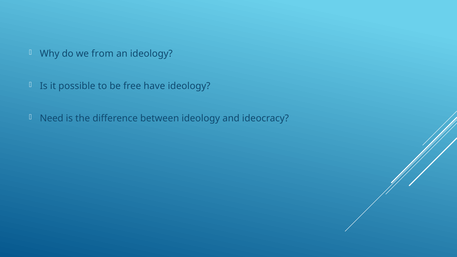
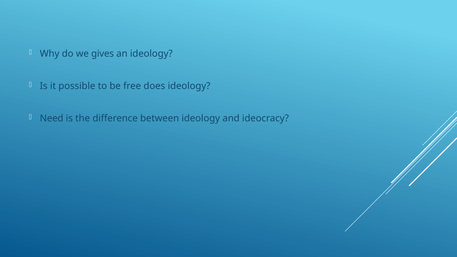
from: from -> gives (103, 54)
have: have -> does (154, 86)
